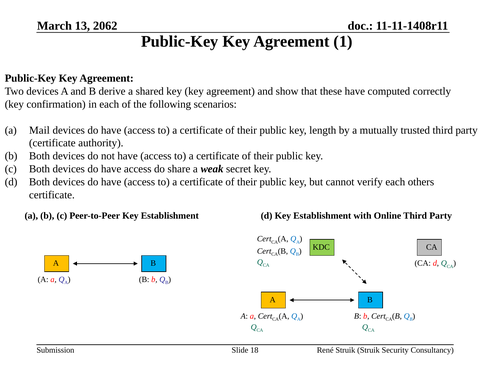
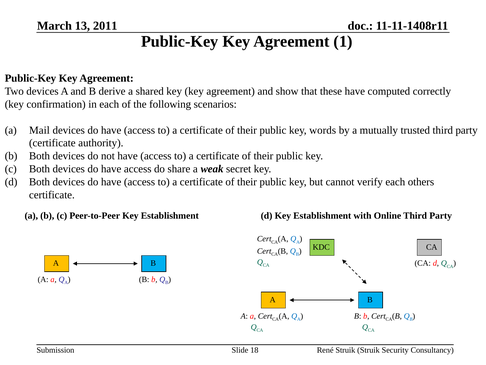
2062: 2062 -> 2011 (105, 26)
length: length -> words (323, 130)
